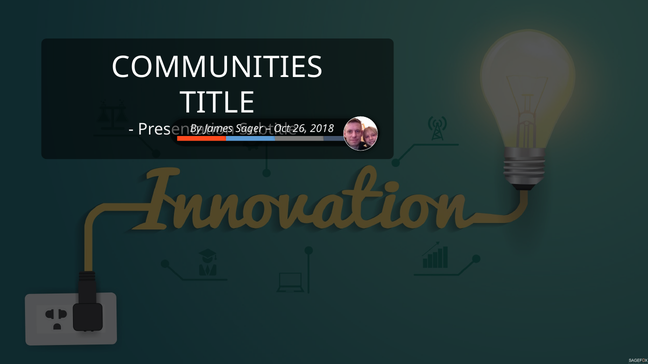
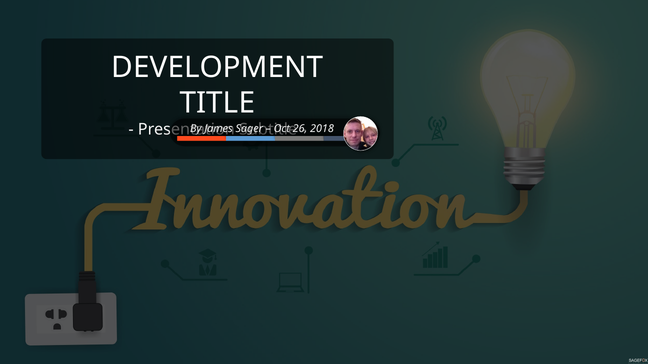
COMMUNITIES: COMMUNITIES -> DEVELOPMENT (217, 68)
